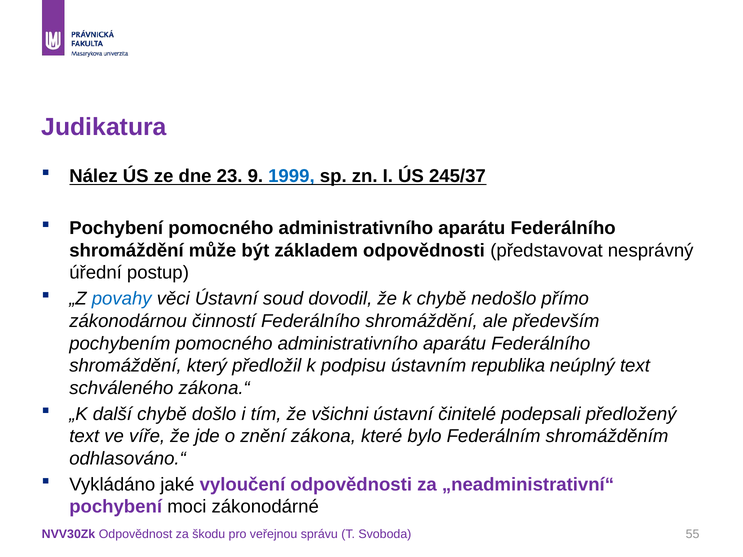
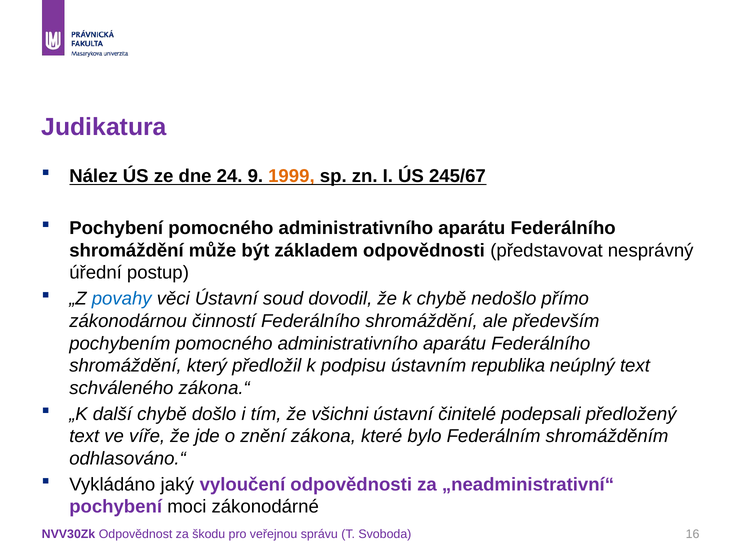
23: 23 -> 24 (230, 176)
1999 colour: blue -> orange (291, 176)
245/37: 245/37 -> 245/67 (457, 176)
jaké: jaké -> jaký (177, 485)
55: 55 -> 16 (693, 535)
